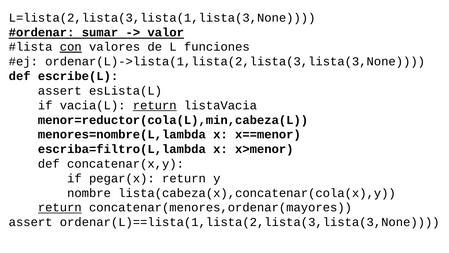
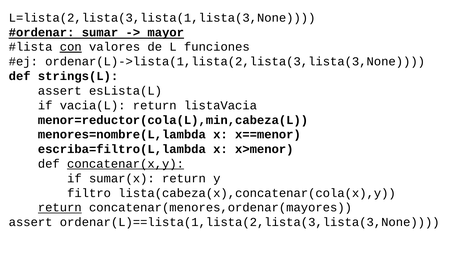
valor: valor -> mayor (166, 32)
escribe(L: escribe(L -> strings(L (78, 76)
return underline: present -> none (155, 105)
concatenar(x,y underline: none -> present (126, 164)
pegar(x: pegar(x -> sumar(x (122, 178)
nombre: nombre -> filtro (89, 193)
